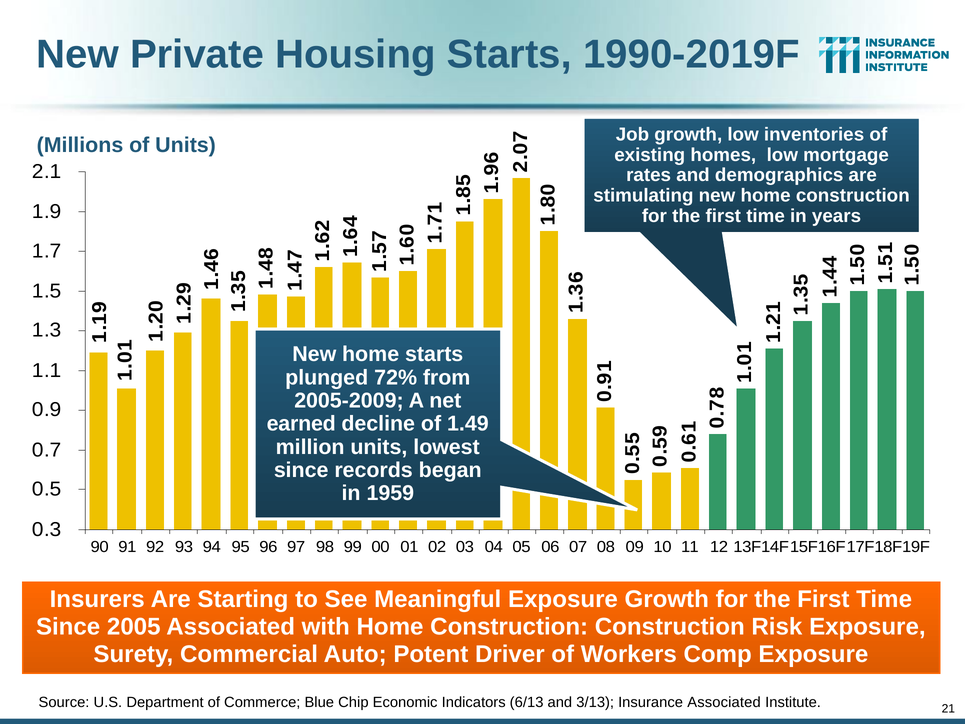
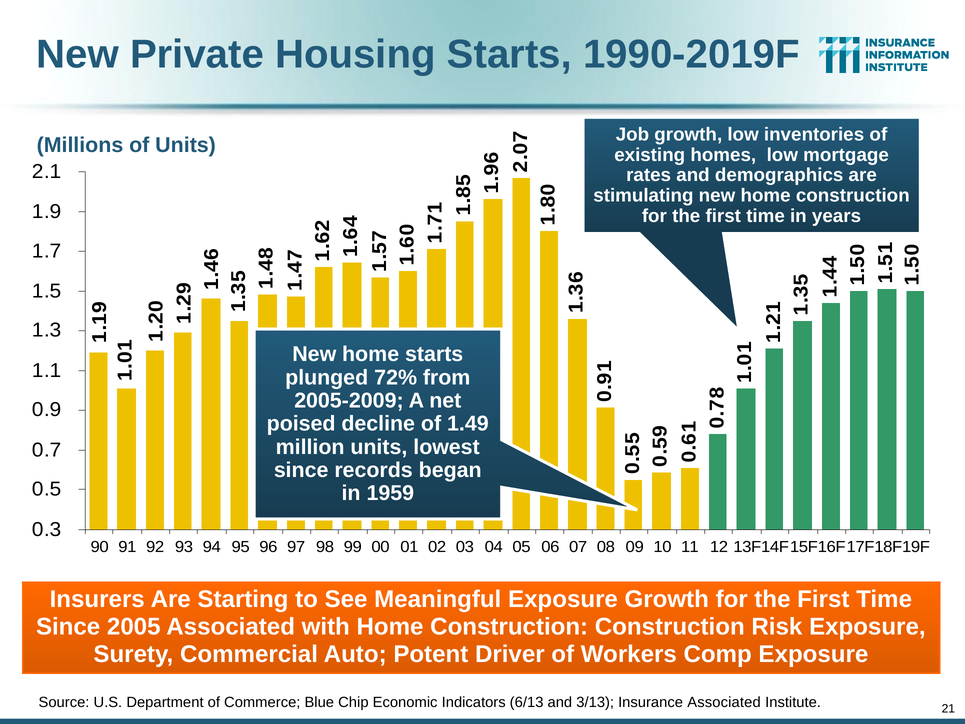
earned: earned -> poised (301, 424)
